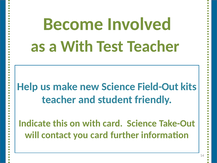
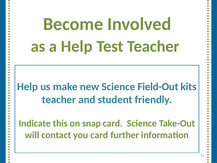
a With: With -> Help (77, 46)
on with: with -> snap (92, 123)
